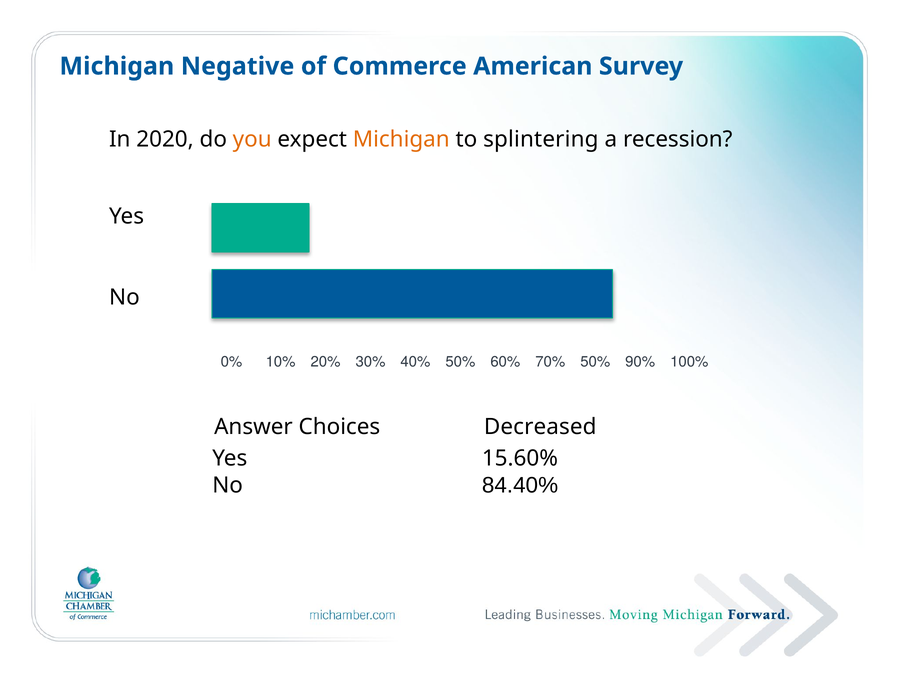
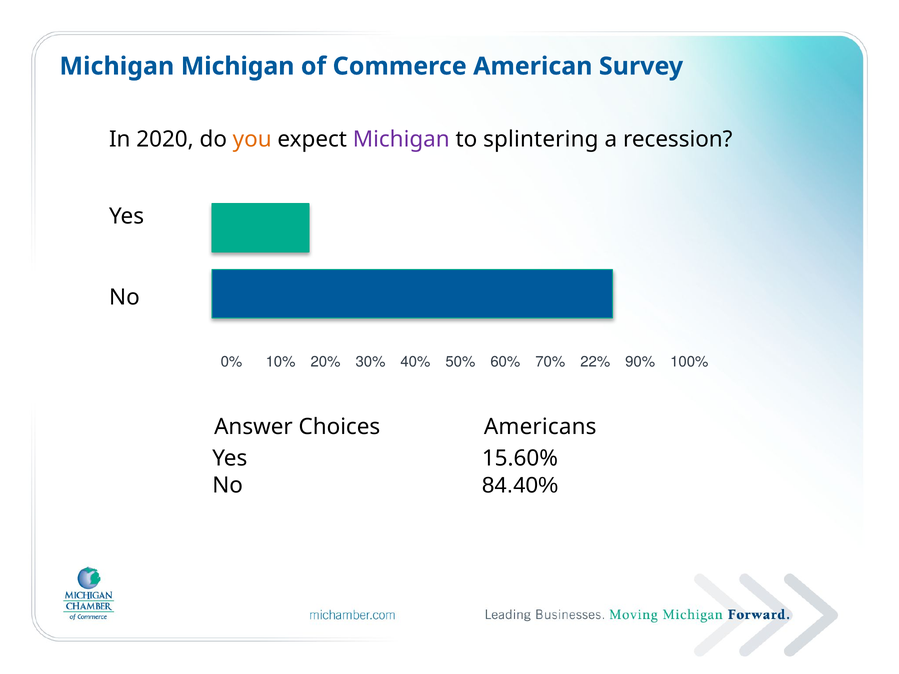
Michigan Negative: Negative -> Michigan (238, 66)
Michigan colour: orange -> purple (401, 139)
70% 50%: 50% -> 22% (595, 362)
Decreased: Decreased -> Americans (540, 427)
